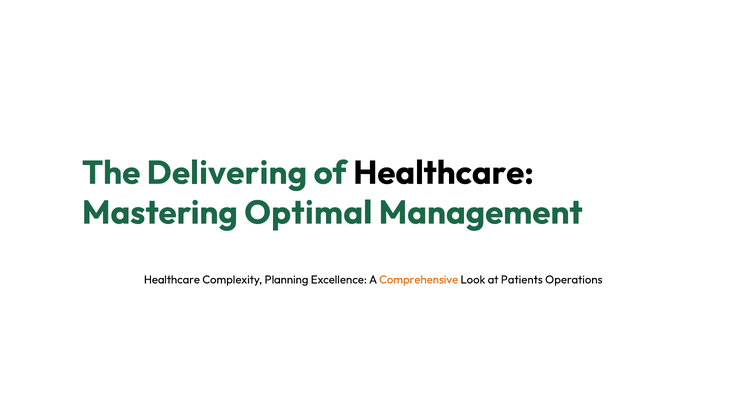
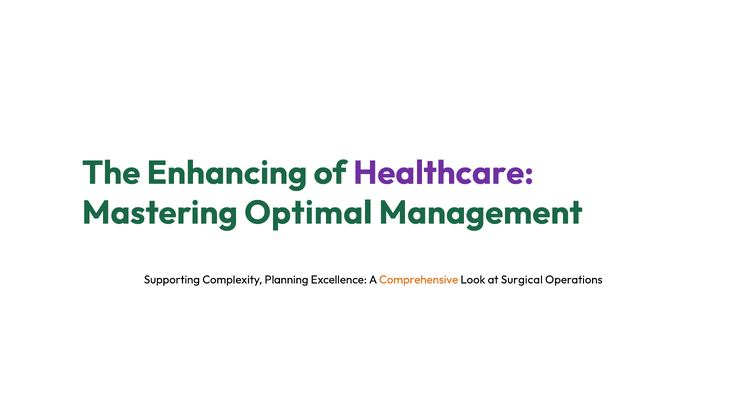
Delivering: Delivering -> Enhancing (227, 173)
Healthcare colour: black -> purple (444, 173)
Healthcare: Healthcare -> Supporting (172, 280)
Patients: Patients -> Surgical (522, 280)
